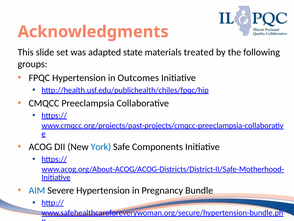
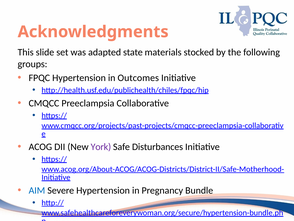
treated: treated -> stocked (199, 52)
York colour: blue -> purple (101, 146)
Components: Components -> Disturbances (158, 146)
